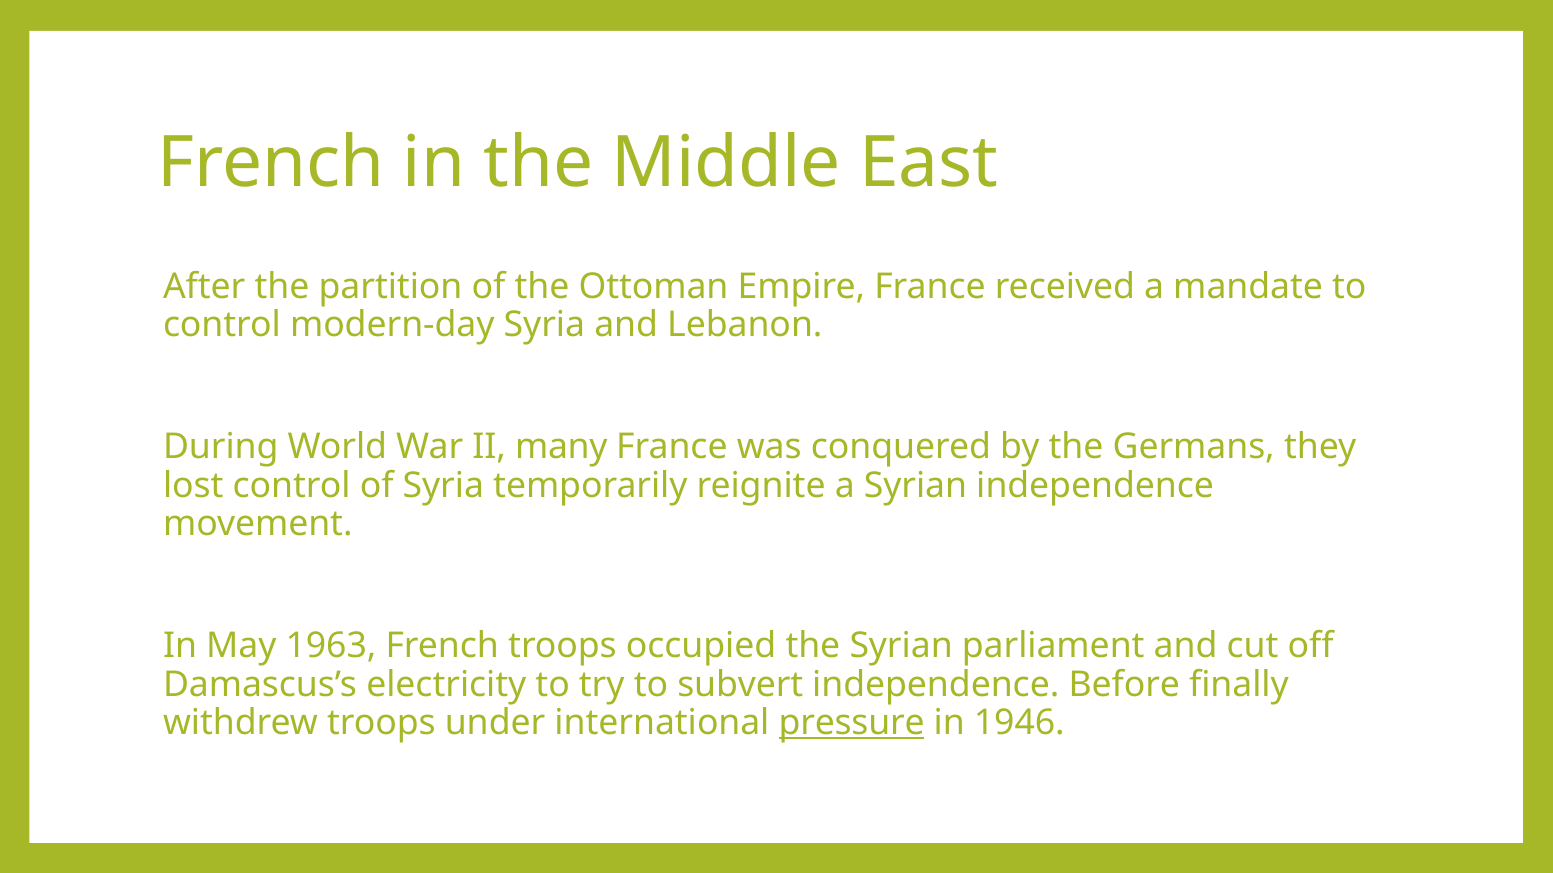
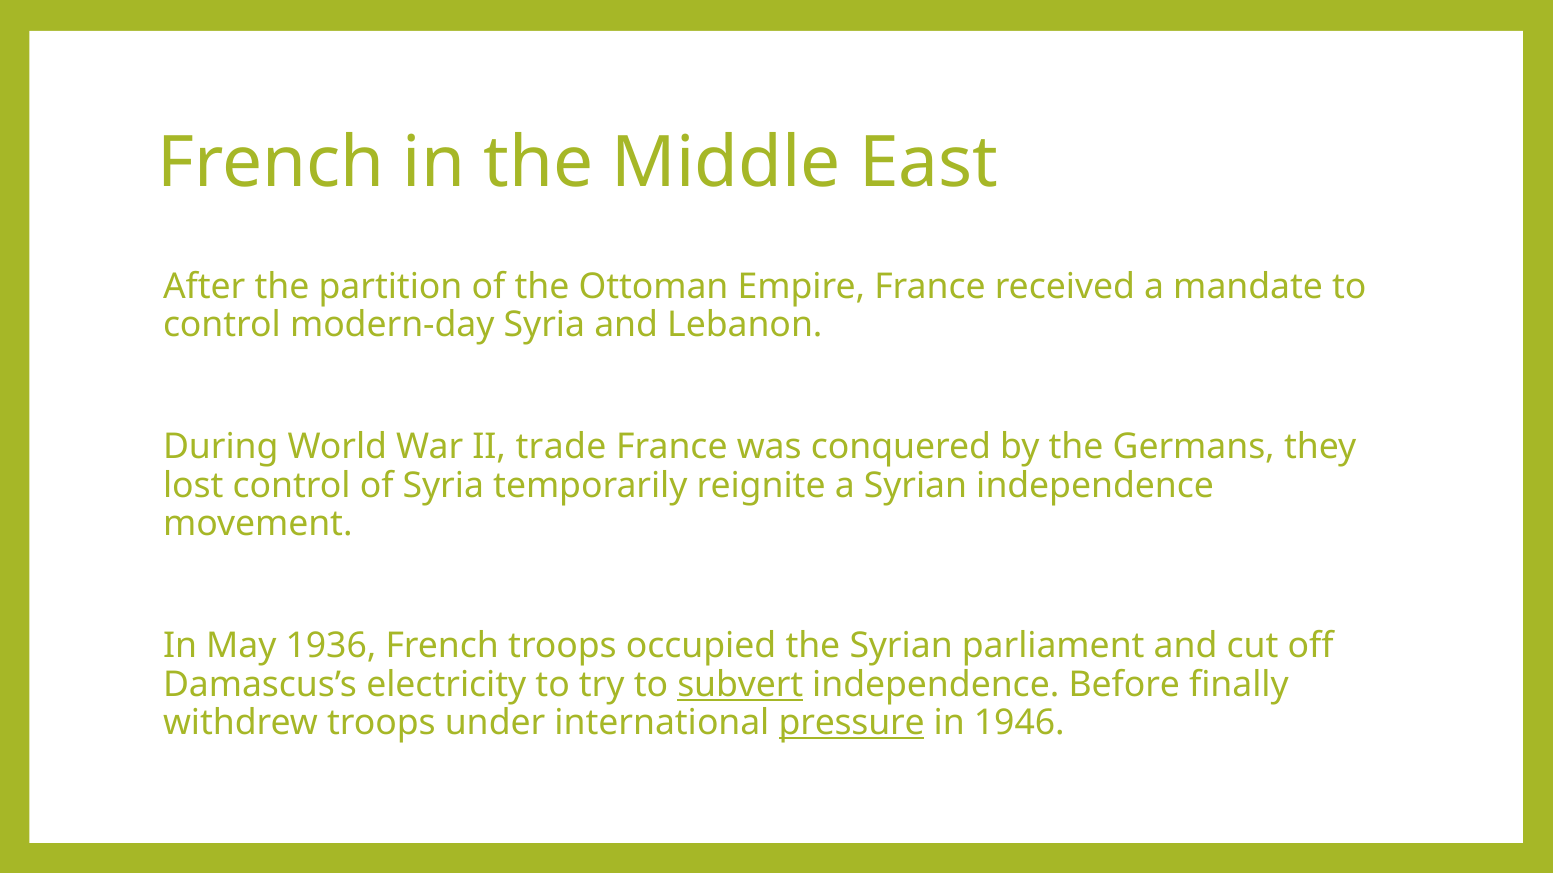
many: many -> trade (561, 447)
1963: 1963 -> 1936 (331, 646)
subvert underline: none -> present (740, 685)
